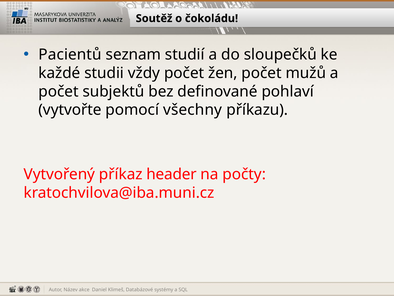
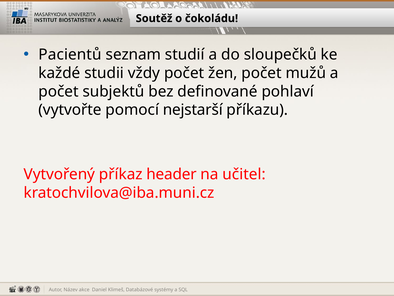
všechny: všechny -> nejstarší (193, 110)
počty: počty -> učitel (244, 174)
